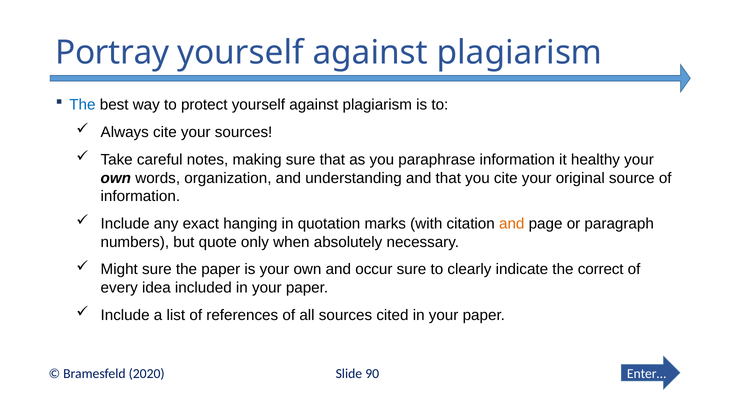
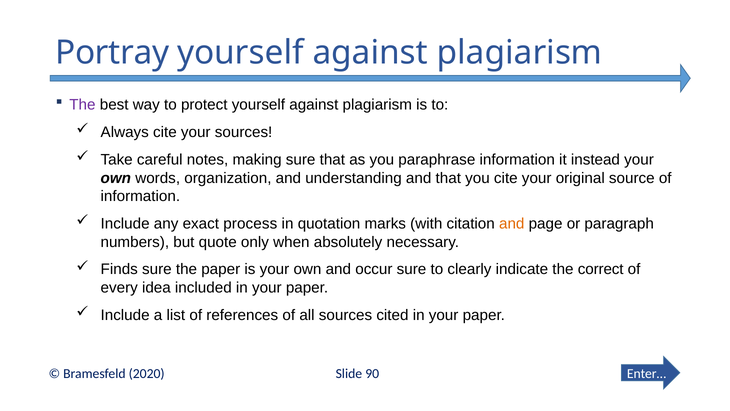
The colour: blue -> purple (82, 105)
healthy: healthy -> instead (595, 160)
hanging: hanging -> process (250, 224)
Might: Might -> Finds (119, 269)
